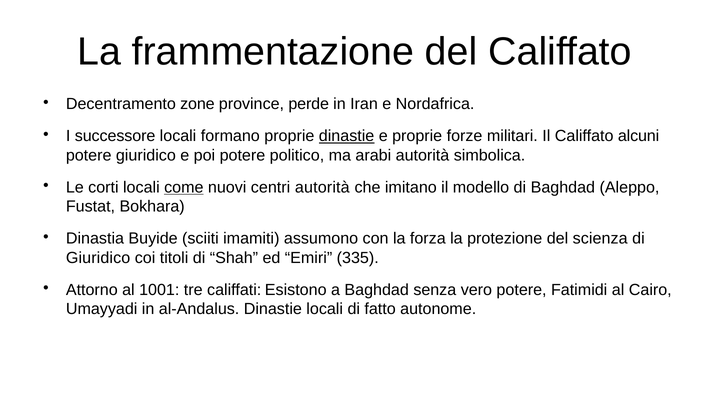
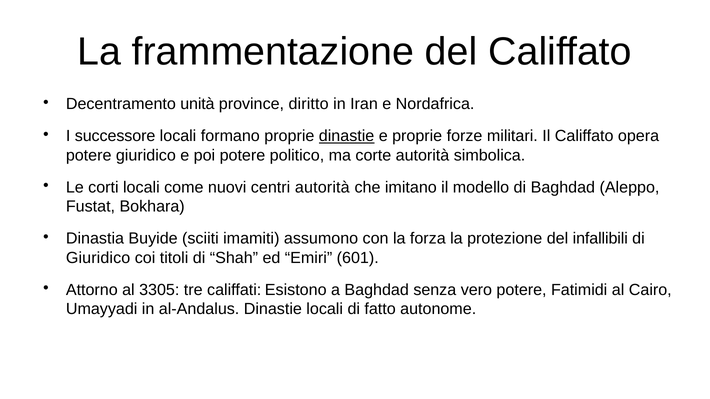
zone: zone -> unità (197, 104)
perde: perde -> diritto (309, 104)
alcuni: alcuni -> opera (639, 136)
arabi: arabi -> corte (373, 156)
come underline: present -> none (184, 188)
scienza: scienza -> infallibili (600, 239)
335: 335 -> 601 (358, 258)
1001: 1001 -> 3305 (159, 290)
